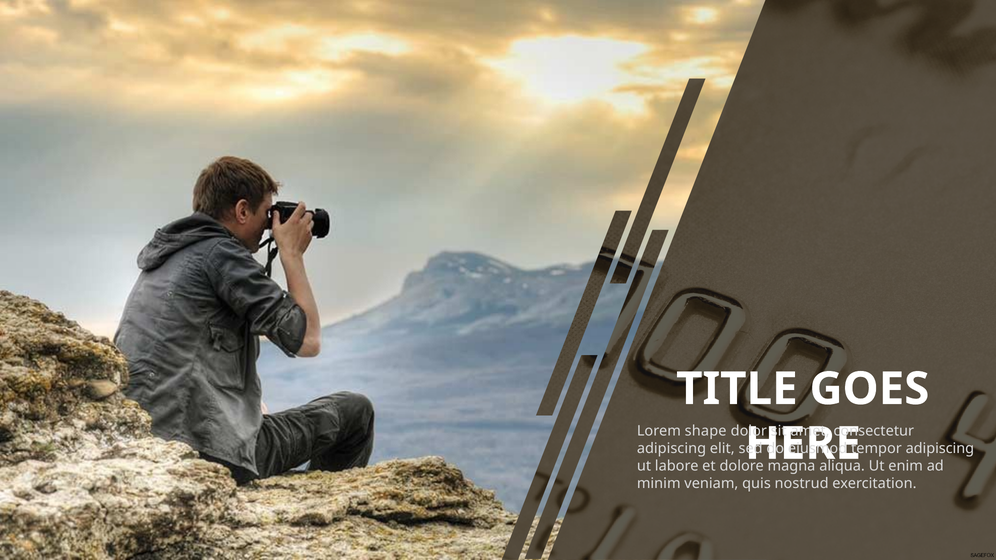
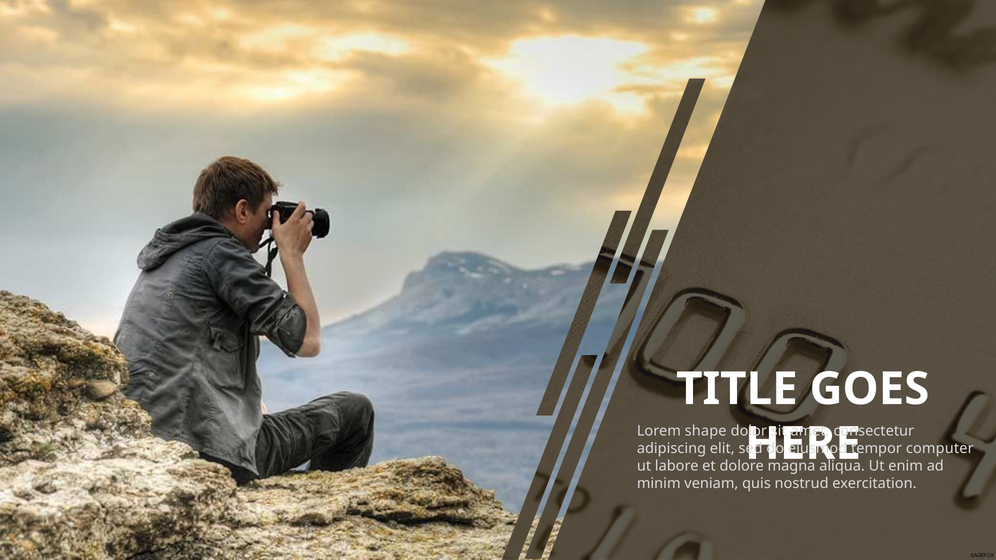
tempor adipiscing: adipiscing -> computer (940, 449)
